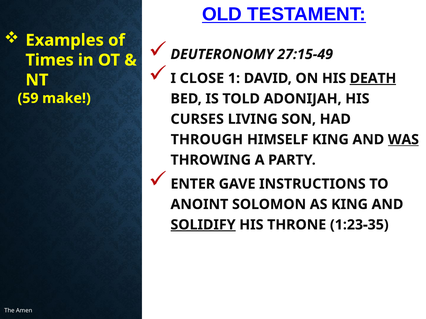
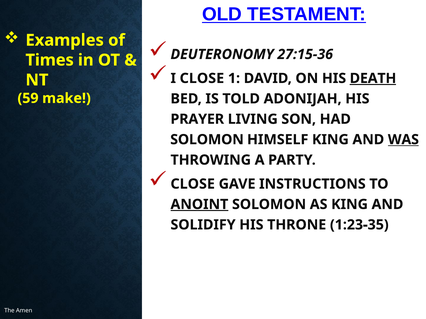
27:15-49: 27:15-49 -> 27:15-36 (305, 54)
CURSES: CURSES -> PRAYER (197, 119)
THROUGH: THROUGH -> SOLOMON (207, 140)
ENTER: ENTER -> CLOSE (193, 184)
ANOINT underline: none -> present (199, 205)
SOLIDIFY underline: present -> none (203, 225)
